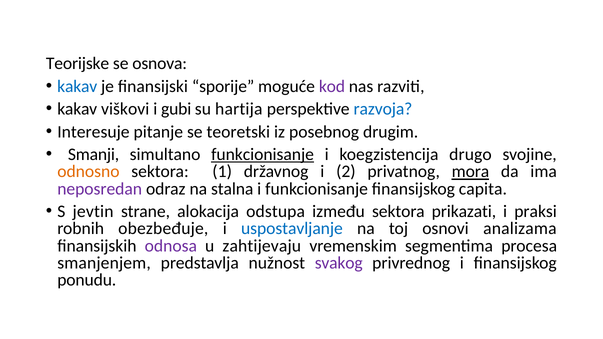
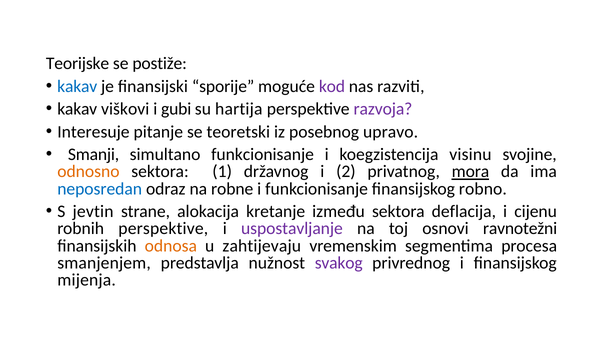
osnova: osnova -> postiže (160, 64)
razvoja colour: blue -> purple (383, 109)
drugim: drugim -> upravo (391, 132)
funkcionisanje underline: present -> none (263, 155)
drugo: drugo -> visinu (470, 155)
neposredan colour: purple -> blue (100, 189)
stalna: stalna -> robne (232, 189)
capita: capita -> robno (483, 189)
odstupa: odstupa -> kretanje (276, 212)
prikazati: prikazati -> deflacija (464, 212)
praksi: praksi -> cijenu (536, 212)
robnih obezbeđuje: obezbeđuje -> perspektive (163, 229)
uspostavljanje colour: blue -> purple (292, 229)
analizama: analizama -> ravnotežni (520, 229)
odnosa colour: purple -> orange (171, 246)
ponudu: ponudu -> mijenja (87, 280)
